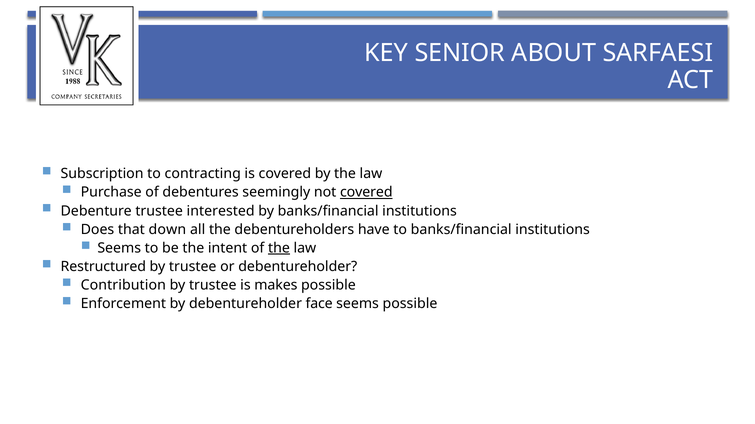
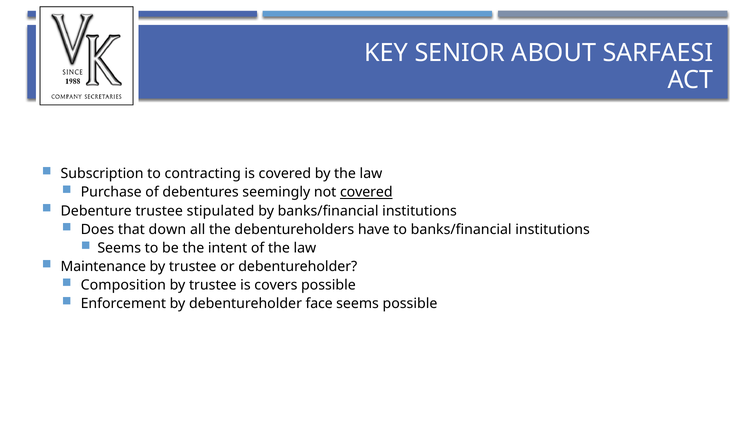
interested: interested -> stipulated (221, 211)
the underline: present -> none (279, 248)
Restructured: Restructured -> Maintenance (103, 267)
Contribution: Contribution -> Composition (123, 285)
makes: makes -> covers (276, 285)
